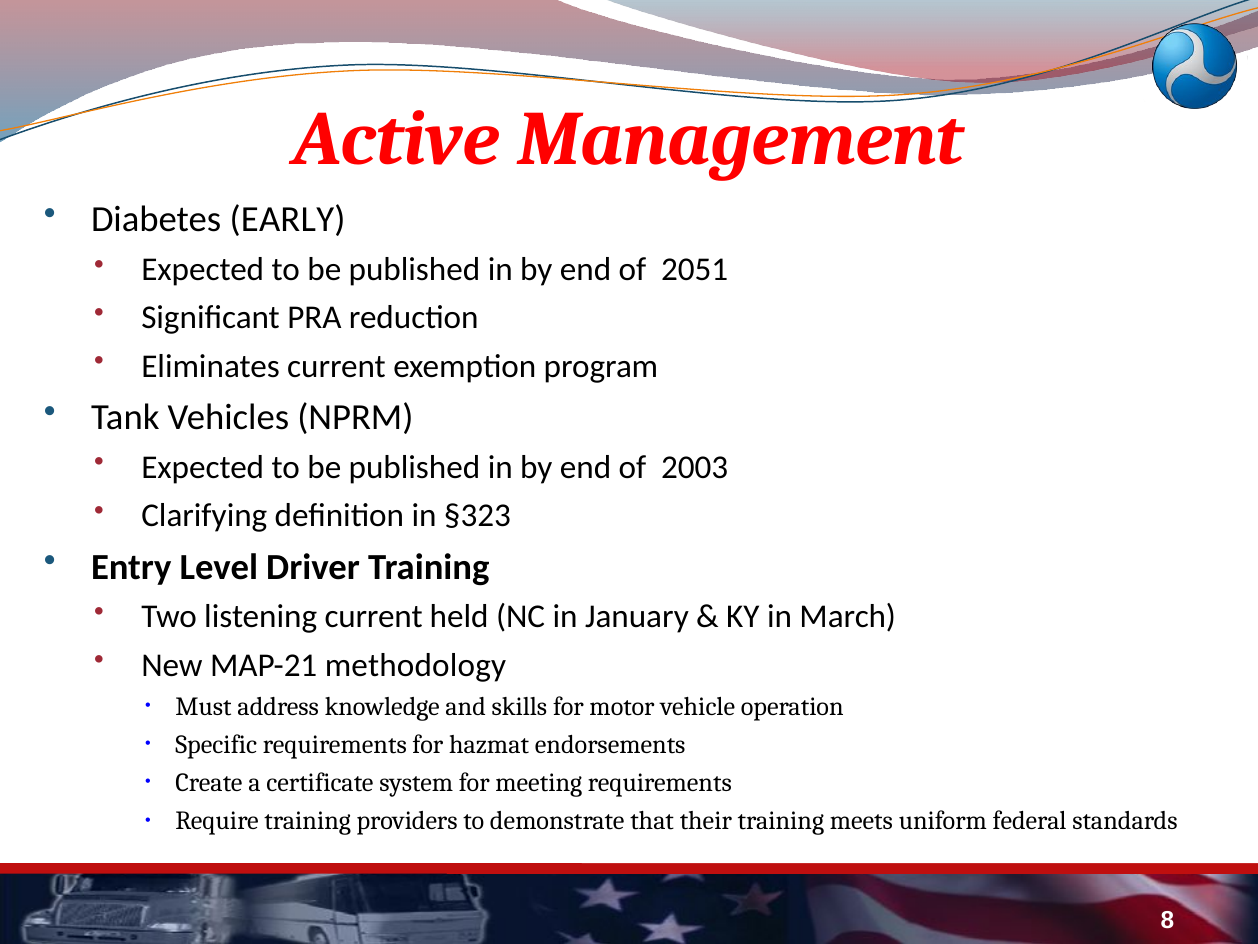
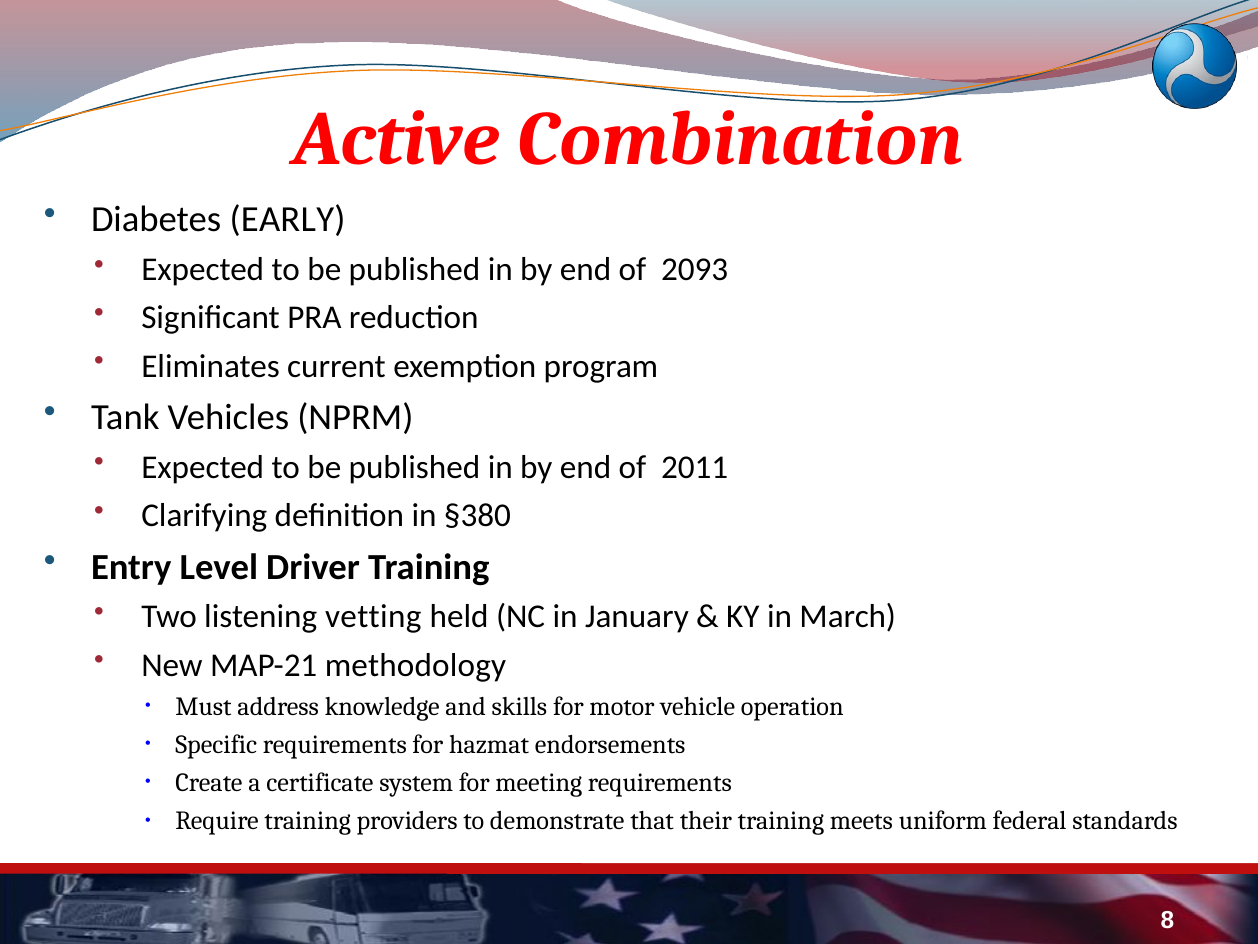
Management: Management -> Combination (740, 139)
2051: 2051 -> 2093 (695, 270)
2003: 2003 -> 2011 (695, 467)
§323: §323 -> §380 (477, 515)
listening current: current -> vetting (373, 617)
